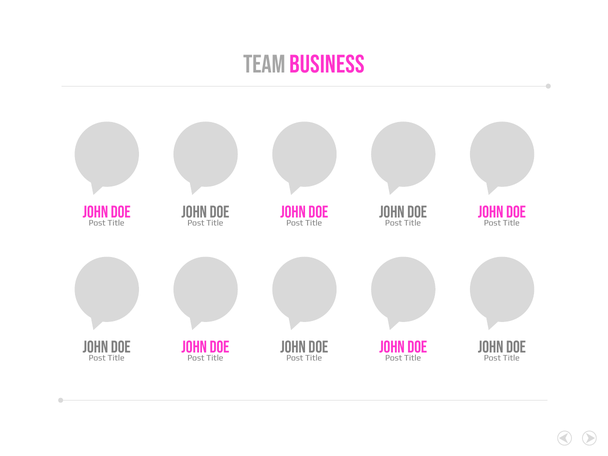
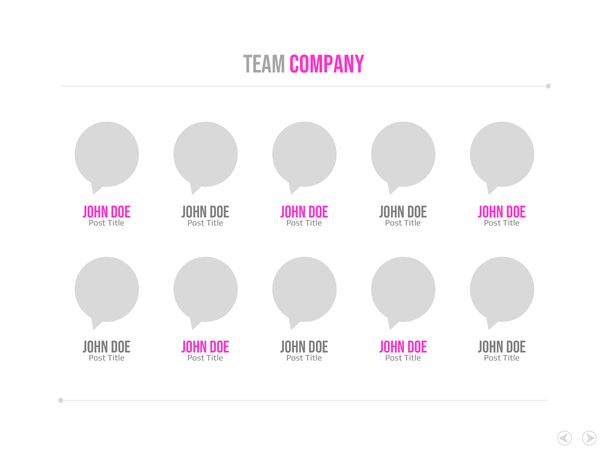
business: business -> company (327, 64)
